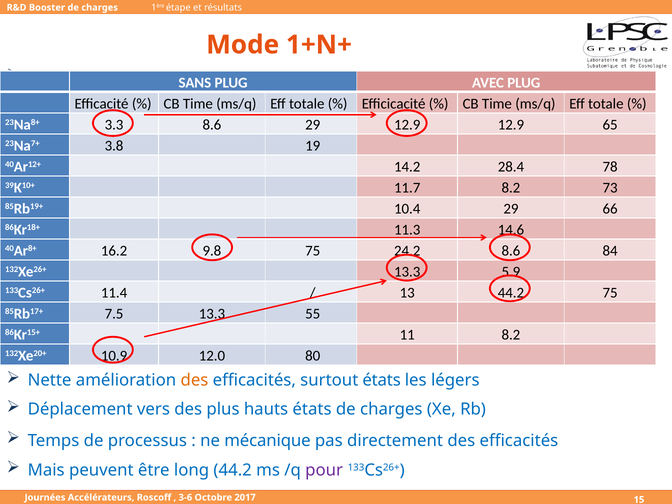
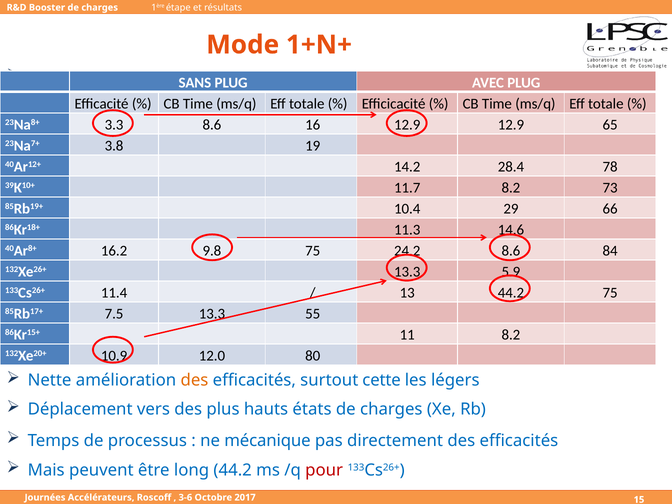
8.6 29: 29 -> 16 (313, 125)
surtout états: états -> cette (382, 380)
pour colour: purple -> red (324, 470)
